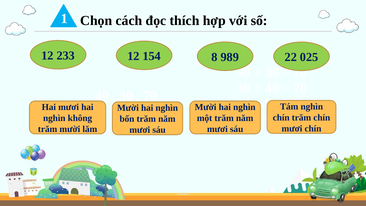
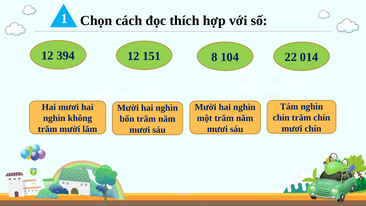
233: 233 -> 394 (66, 56)
154: 154 -> 151 (152, 56)
989: 989 -> 104 (230, 57)
025: 025 -> 014 (309, 57)
